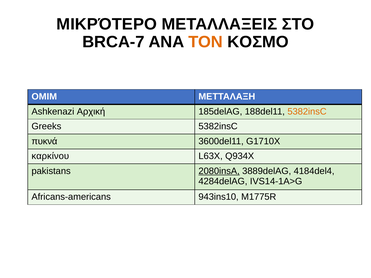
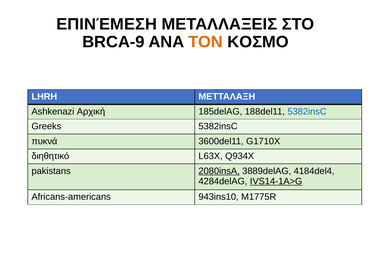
ΜΙΚΡΌΤΕΡΟ: ΜΙΚΡΌΤΕΡΟ -> ΕΠΙΝΈΜΕΣΗ (107, 24)
BRCA-7: BRCA-7 -> BRCA-9 (113, 42)
OMIM: OMIM -> LHRH (44, 97)
5382insC colour: orange -> blue (307, 112)
καρκίνου: καρκίνου -> διηθητικό (50, 156)
IVS14-1A>G underline: none -> present (276, 182)
